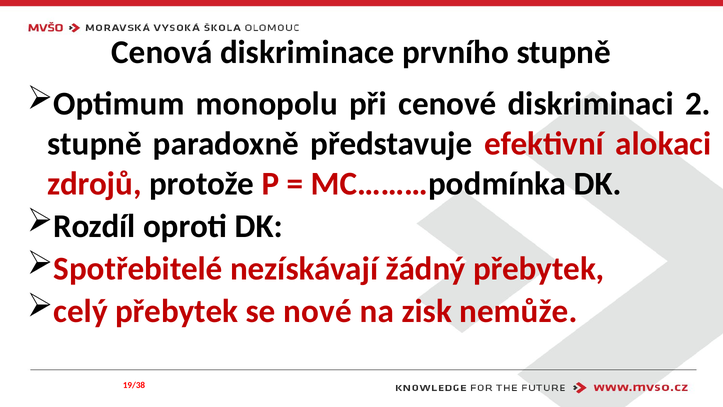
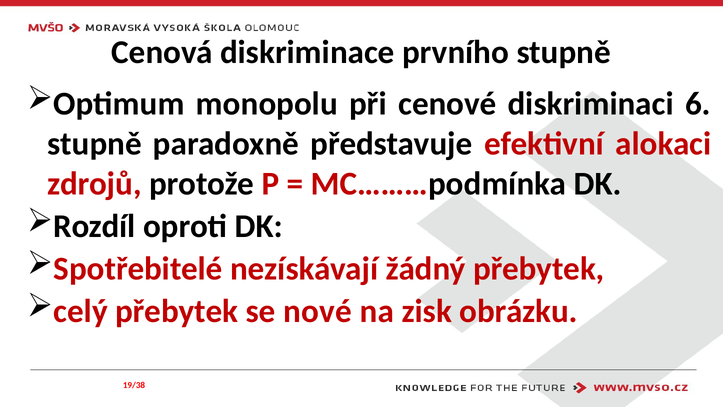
2: 2 -> 6 (698, 104)
nemůže: nemůže -> obrázku (518, 311)
